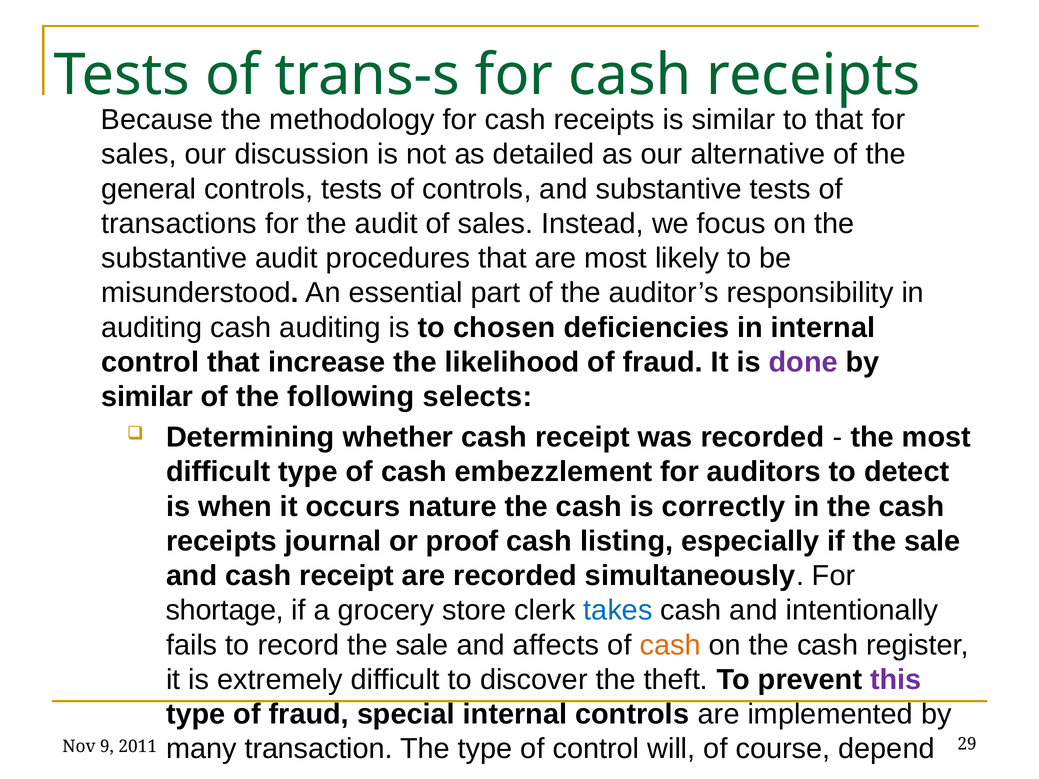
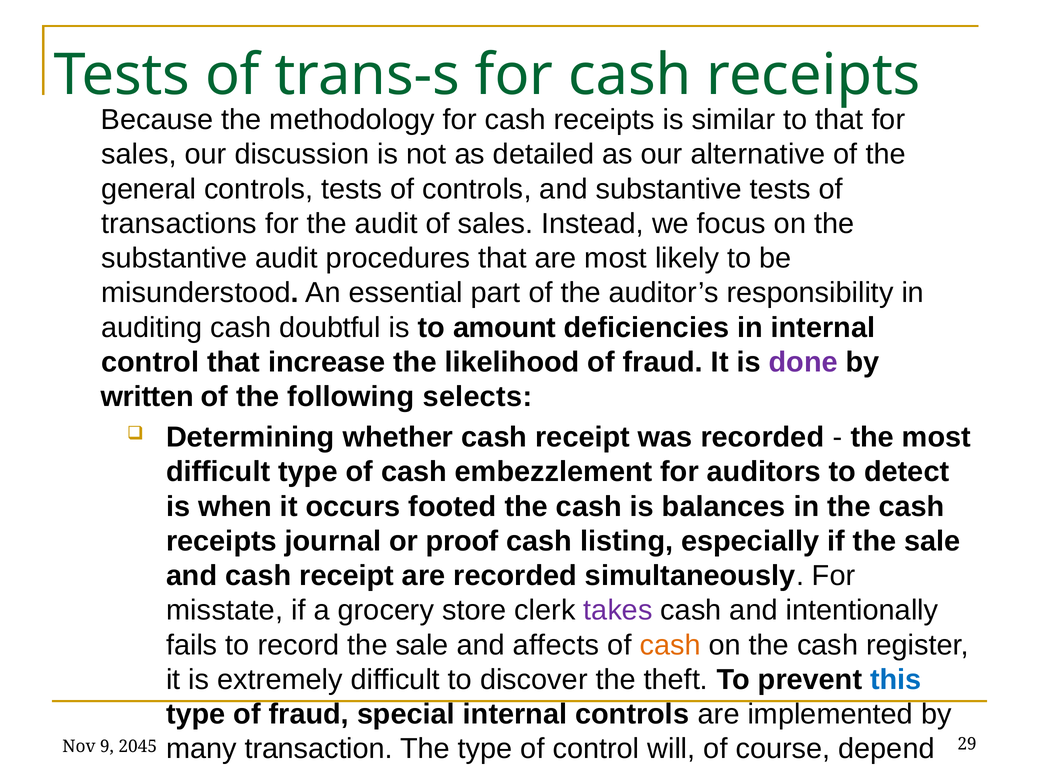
cash auditing: auditing -> doubtful (330, 328)
chosen: chosen -> amount (505, 328)
similar: similar -> written (147, 397)
nature: nature -> footed (452, 507)
correctly: correctly -> balances (724, 507)
shortage: shortage -> misstate (225, 611)
takes colour: blue -> purple (618, 611)
this colour: purple -> blue (896, 680)
2011: 2011 -> 2045 (138, 747)
